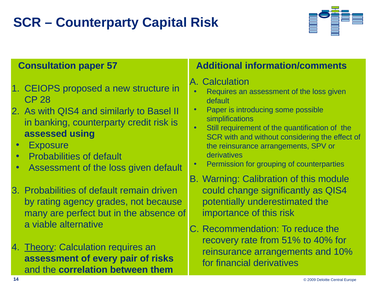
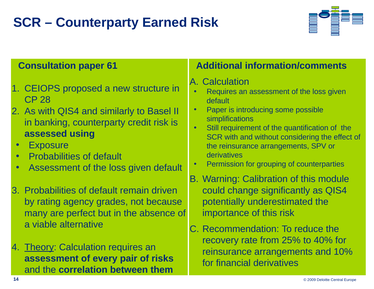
Capital: Capital -> Earned (165, 22)
57: 57 -> 61 (112, 66)
51%: 51% -> 25% (291, 240)
